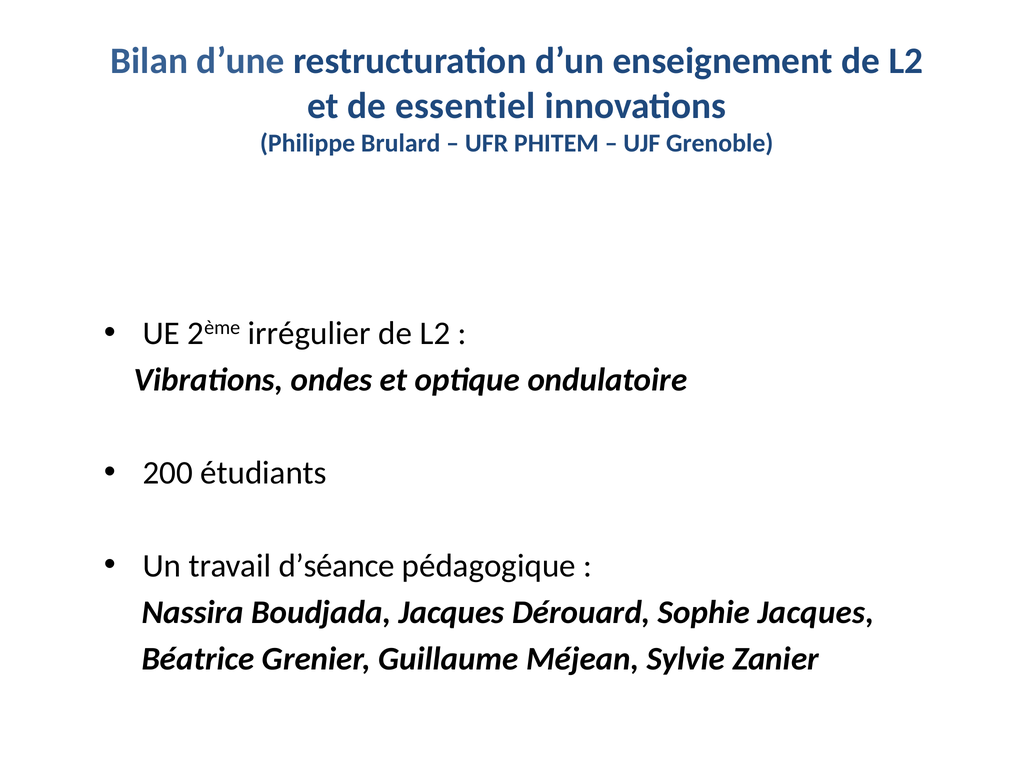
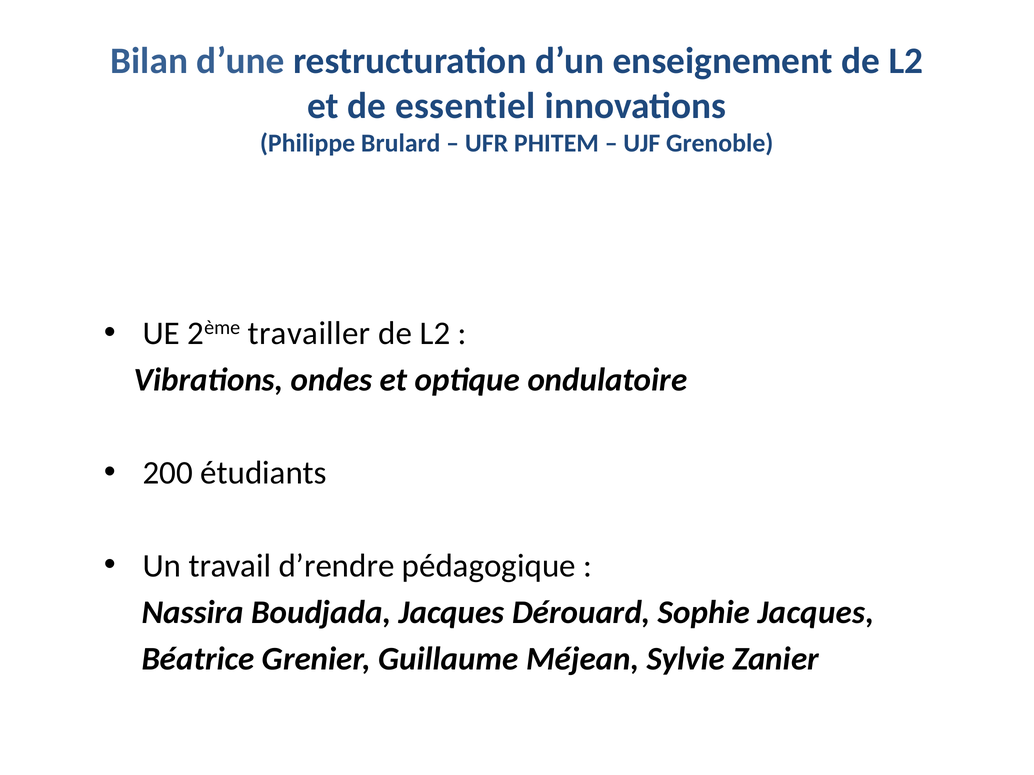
irrégulier: irrégulier -> travailler (309, 334)
d’séance: d’séance -> d’rendre (337, 566)
